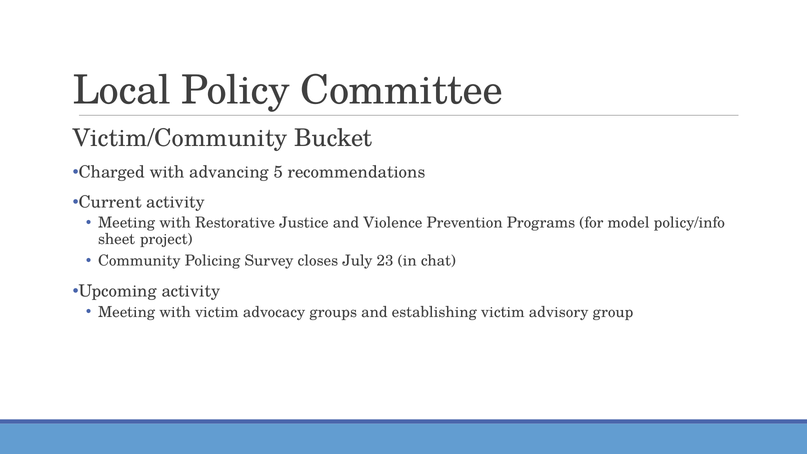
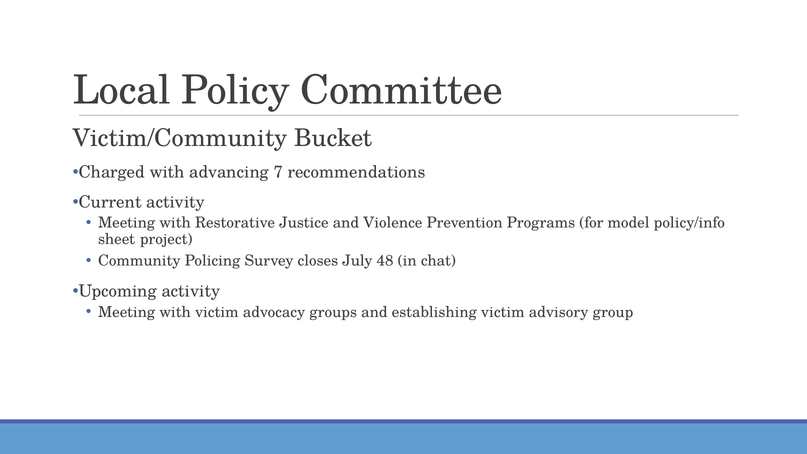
5: 5 -> 7 (278, 172)
23: 23 -> 48 (385, 261)
